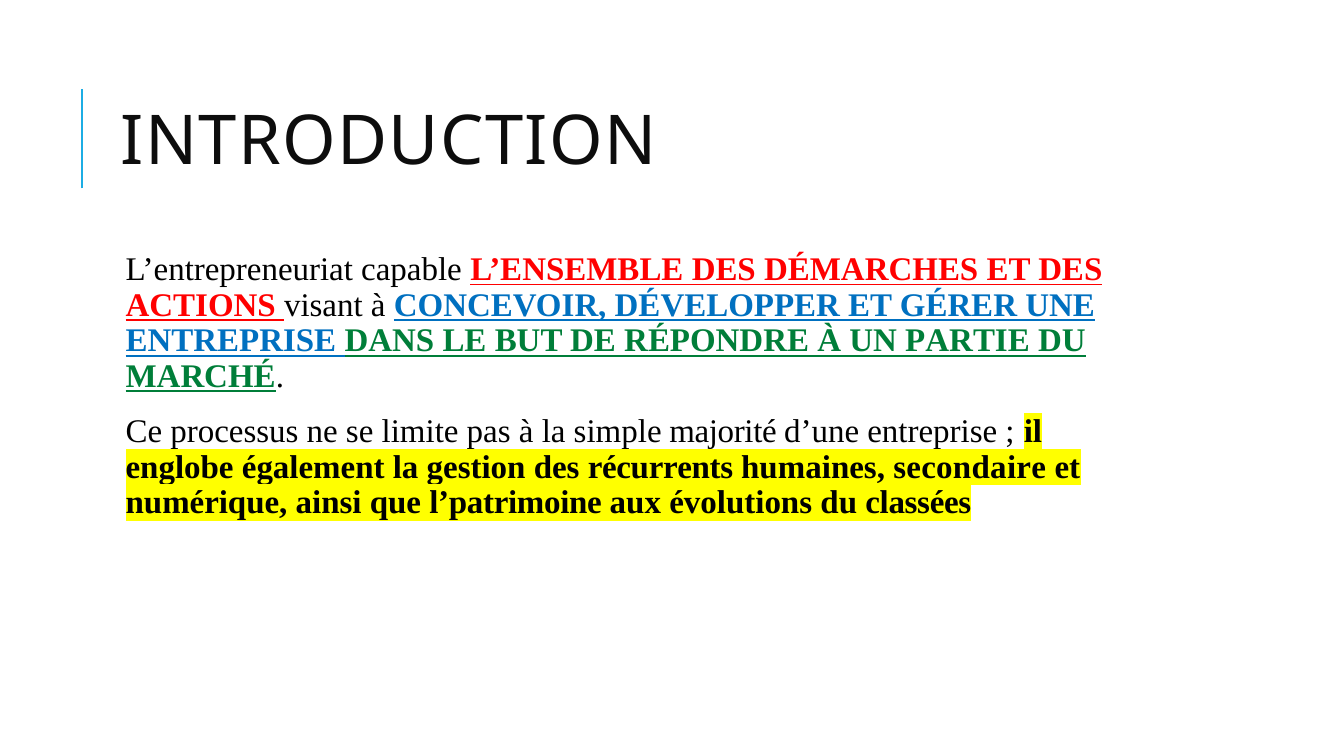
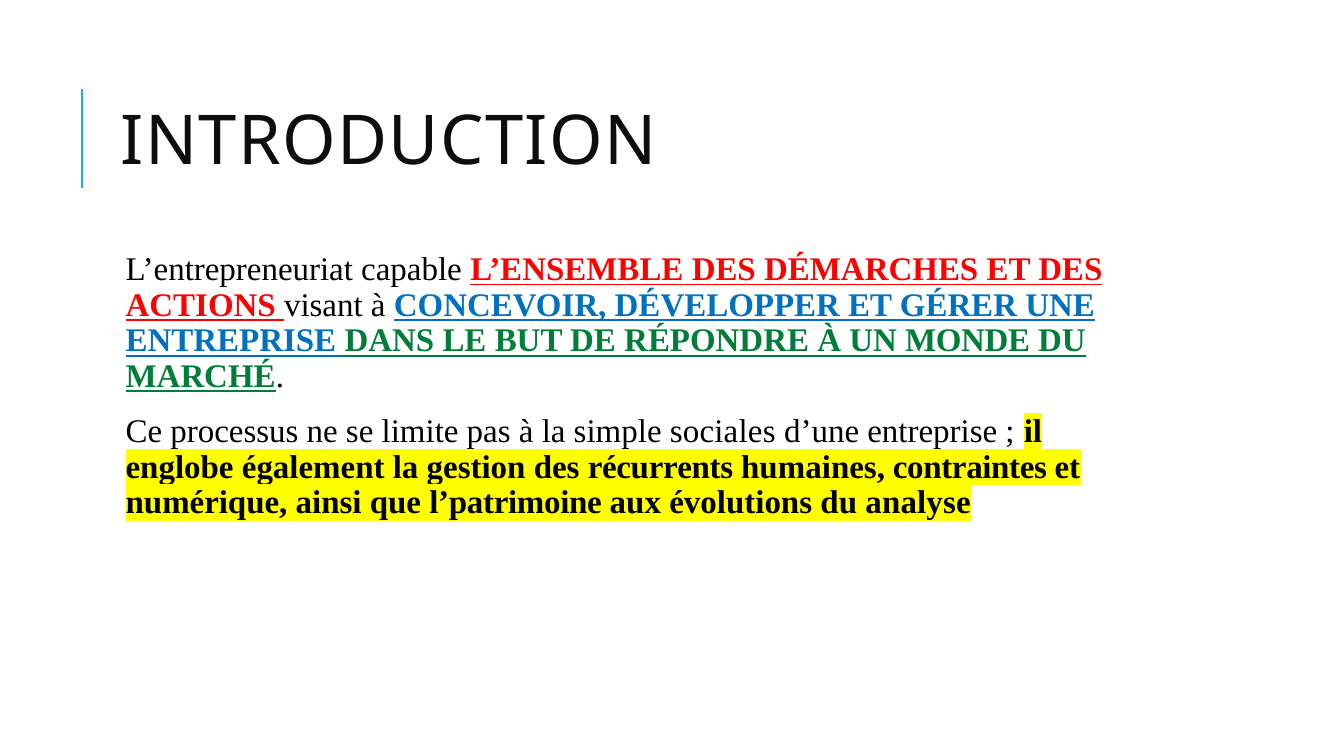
PARTIE: PARTIE -> MONDE (968, 341)
majorité: majorité -> sociales (723, 432)
secondaire: secondaire -> contraintes (970, 467)
classées: classées -> analyse (918, 503)
